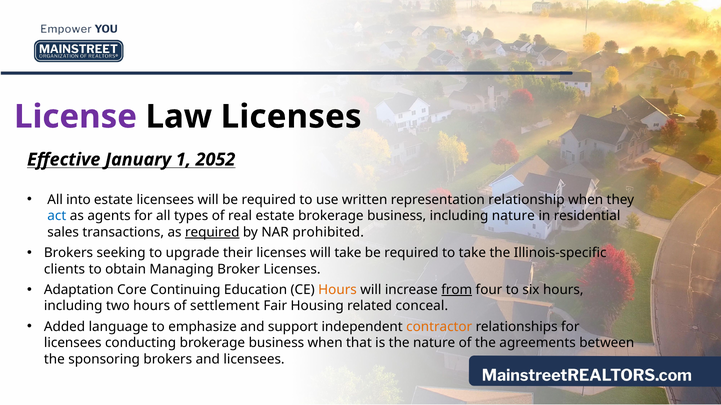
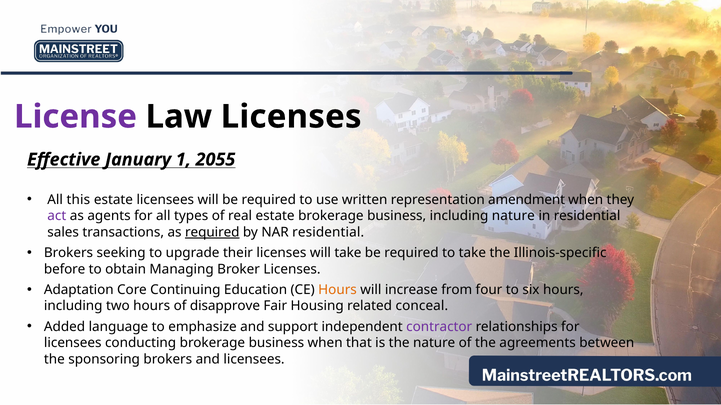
2052: 2052 -> 2055 (215, 160)
into: into -> this (78, 200)
relationship: relationship -> amendment (527, 200)
act colour: blue -> purple (57, 216)
NAR prohibited: prohibited -> residential (328, 232)
clients: clients -> before (65, 269)
from underline: present -> none (457, 290)
settlement: settlement -> disapprove (225, 306)
contractor colour: orange -> purple (439, 327)
